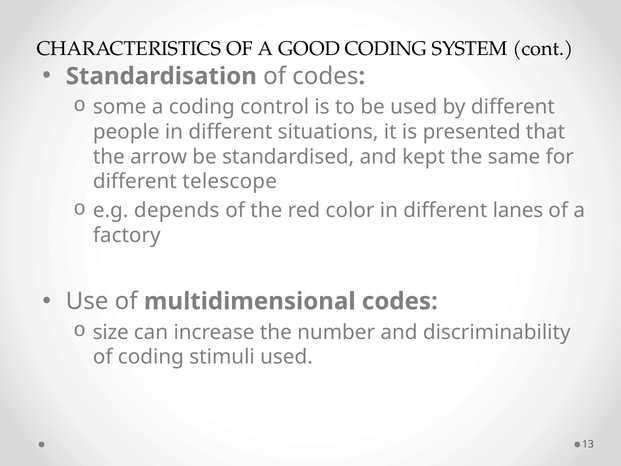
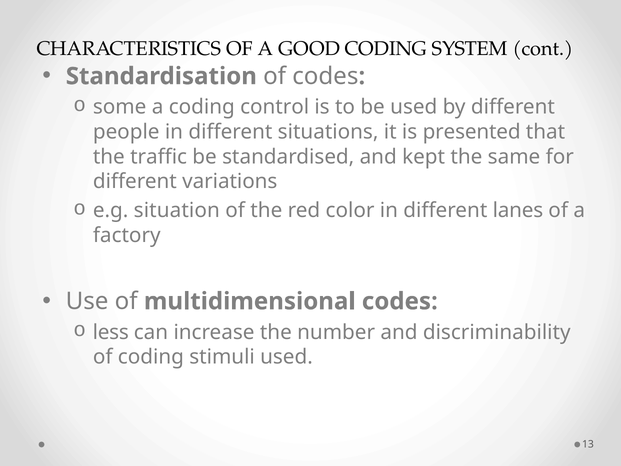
arrow: arrow -> traffic (159, 157)
telescope: telescope -> variations (230, 182)
depends: depends -> situation (177, 211)
size: size -> less (111, 332)
